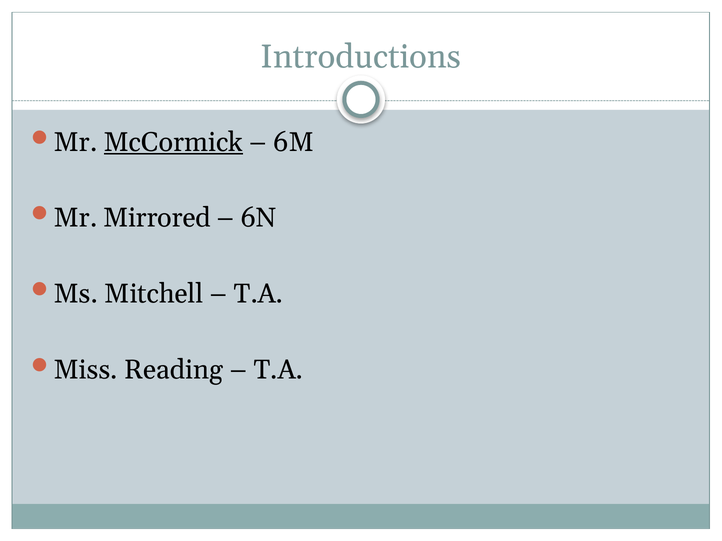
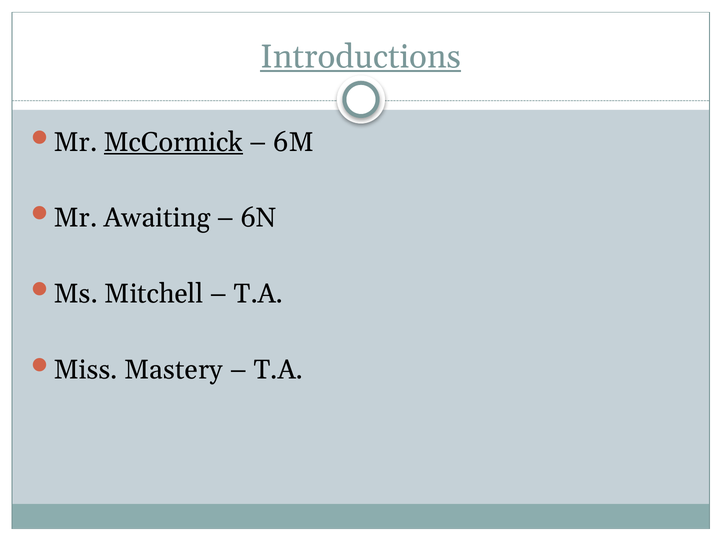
Introductions underline: none -> present (361, 57)
Mirrored: Mirrored -> Awaiting (157, 218)
Reading: Reading -> Mastery (173, 370)
